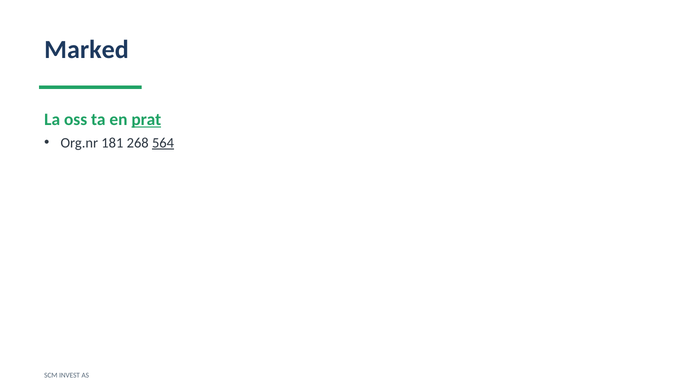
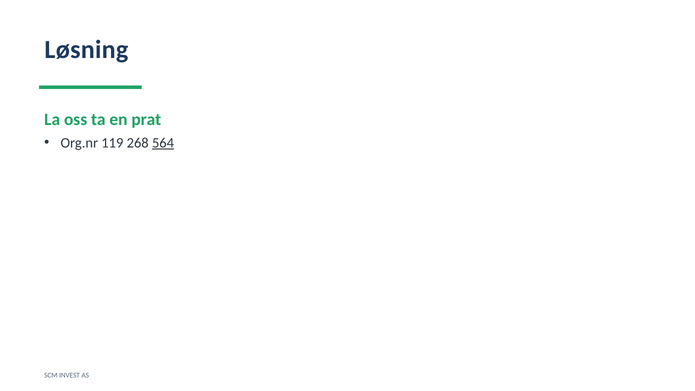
Marked: Marked -> Løsning (86, 50)
prat underline: present -> none (146, 120)
181: 181 -> 119 (112, 143)
